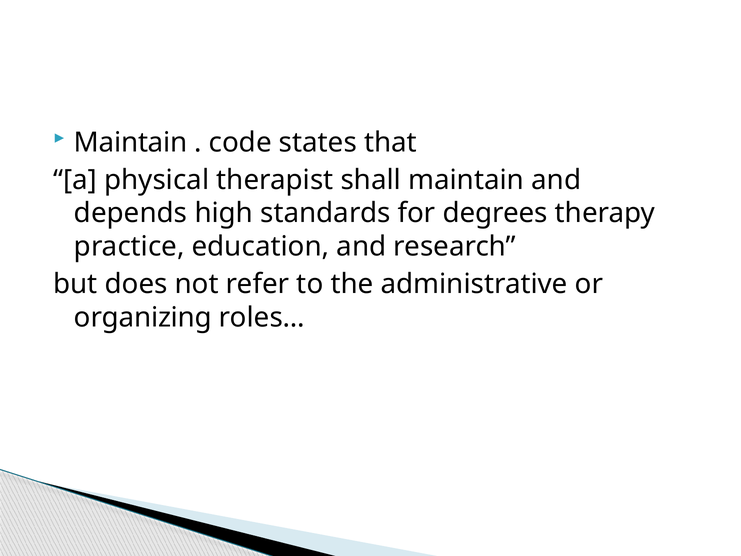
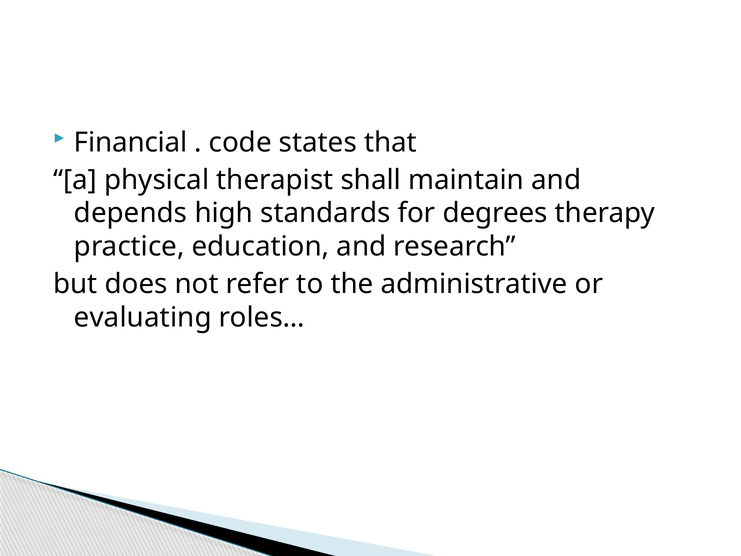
Maintain: Maintain -> Financial (131, 142)
organizing: organizing -> evaluating (143, 317)
